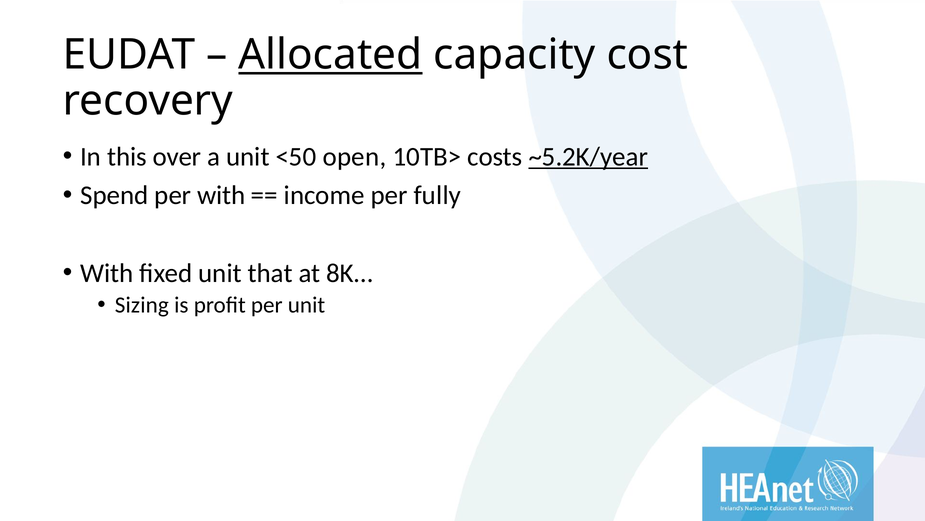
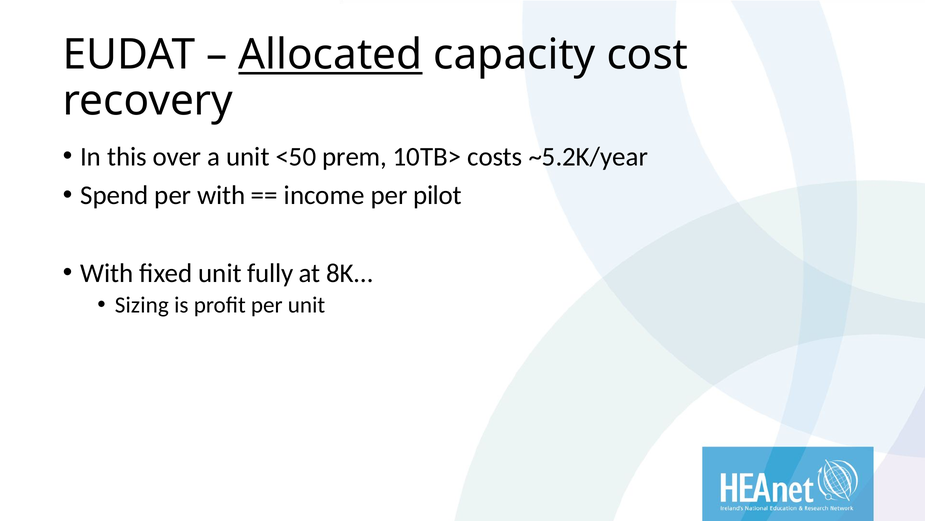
open: open -> prem (355, 156)
~5.2K/year underline: present -> none (588, 156)
fully: fully -> pilot (437, 195)
that: that -> fully (270, 273)
